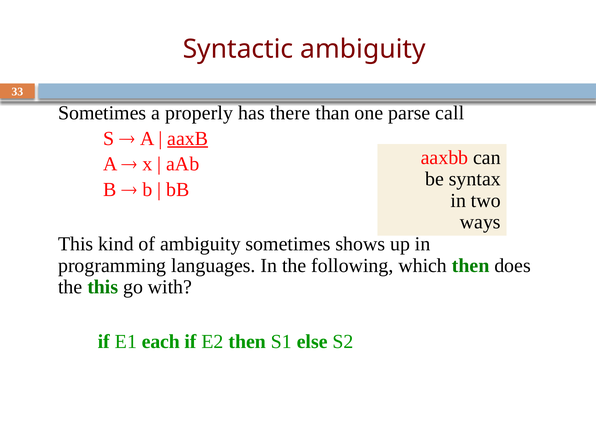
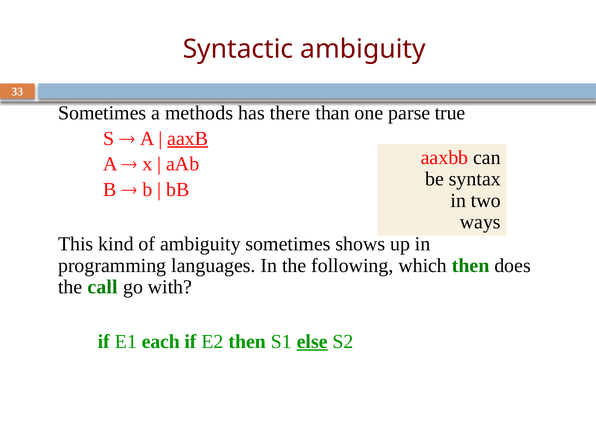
properly: properly -> methods (199, 113)
call: call -> true (450, 113)
the this: this -> call (103, 287)
else underline: none -> present (312, 341)
